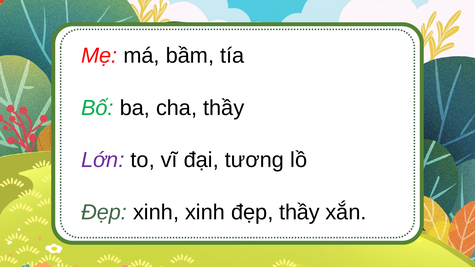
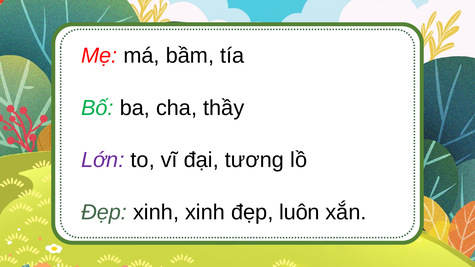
đẹp thầy: thầy -> luôn (300, 212)
